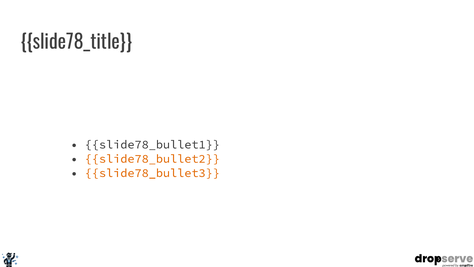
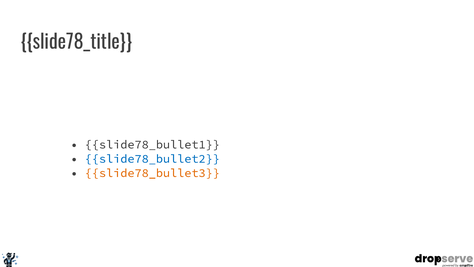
slide78_bullet2 colour: orange -> blue (152, 159)
